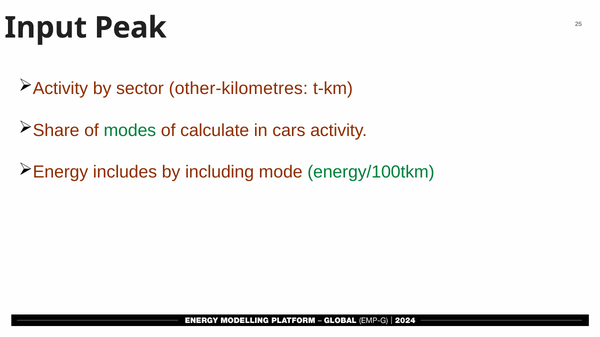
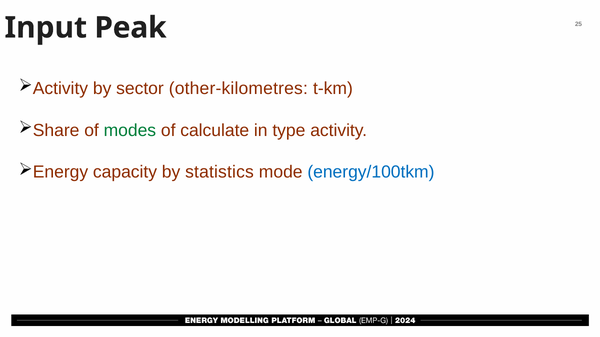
cars: cars -> type (289, 130)
includes: includes -> capacity (125, 172)
including: including -> statistics (219, 172)
energy/100tkm colour: green -> blue (371, 172)
